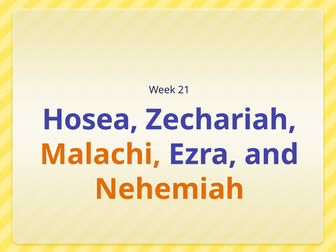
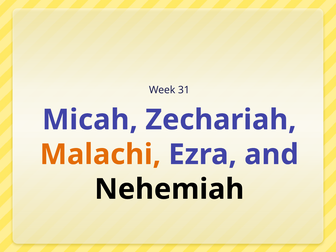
21: 21 -> 31 (184, 90)
Hosea: Hosea -> Micah (90, 120)
Nehemiah colour: orange -> black (169, 189)
